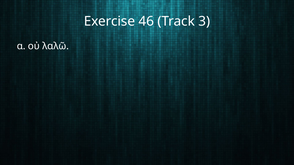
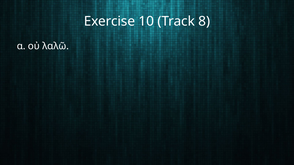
46: 46 -> 10 (146, 21)
3: 3 -> 8 (204, 21)
